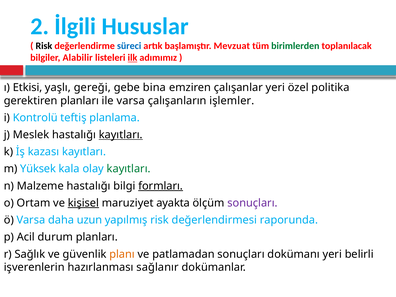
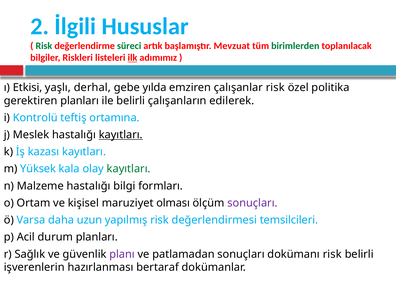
Risk colour: black -> green (44, 46)
süreci colour: blue -> green (129, 46)
Alabilir: Alabilir -> Riskleri (78, 58)
gereği: gereği -> derhal (92, 87)
bina: bina -> yılda (155, 87)
çalışanlar yeri: yeri -> risk (275, 87)
ile varsa: varsa -> belirli (131, 101)
işlemler: işlemler -> edilerek (232, 101)
planlama: planlama -> ortamına (115, 118)
formları underline: present -> none (161, 186)
kişisel underline: present -> none (83, 203)
ayakta: ayakta -> olması (173, 203)
raporunda: raporunda -> temsilcileri (289, 220)
planı colour: orange -> purple (122, 254)
dokümanı yeri: yeri -> risk (332, 254)
sağlanır: sağlanır -> bertaraf (158, 267)
